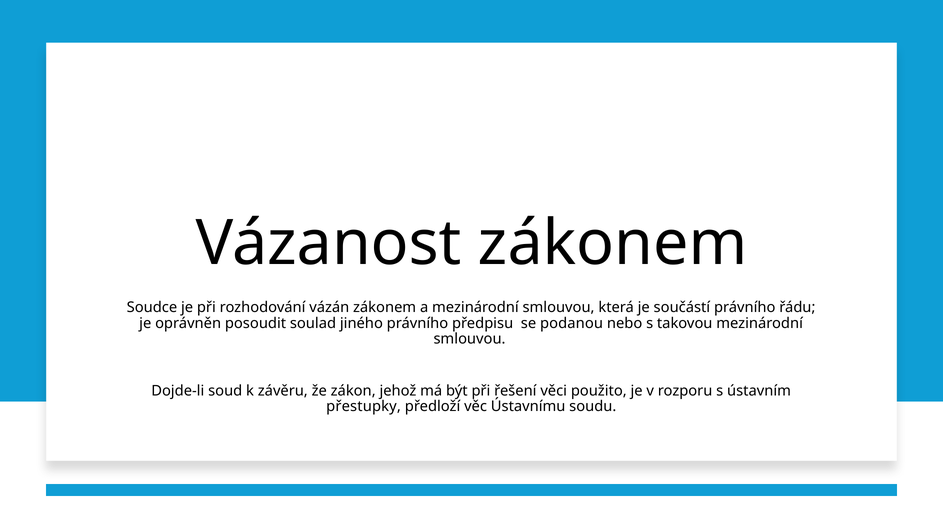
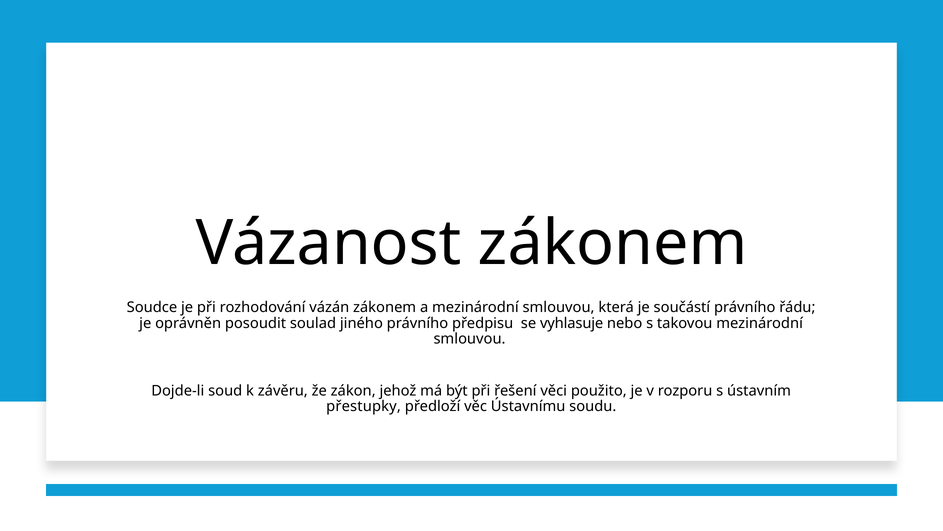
podanou: podanou -> vyhlasuje (572, 323)
